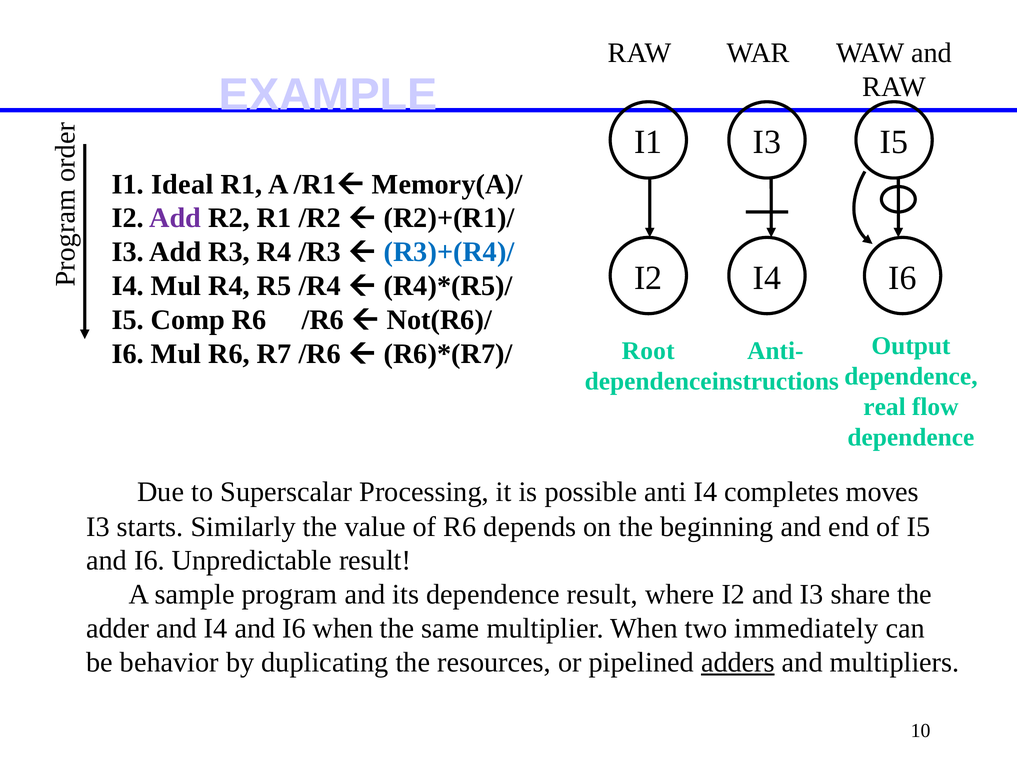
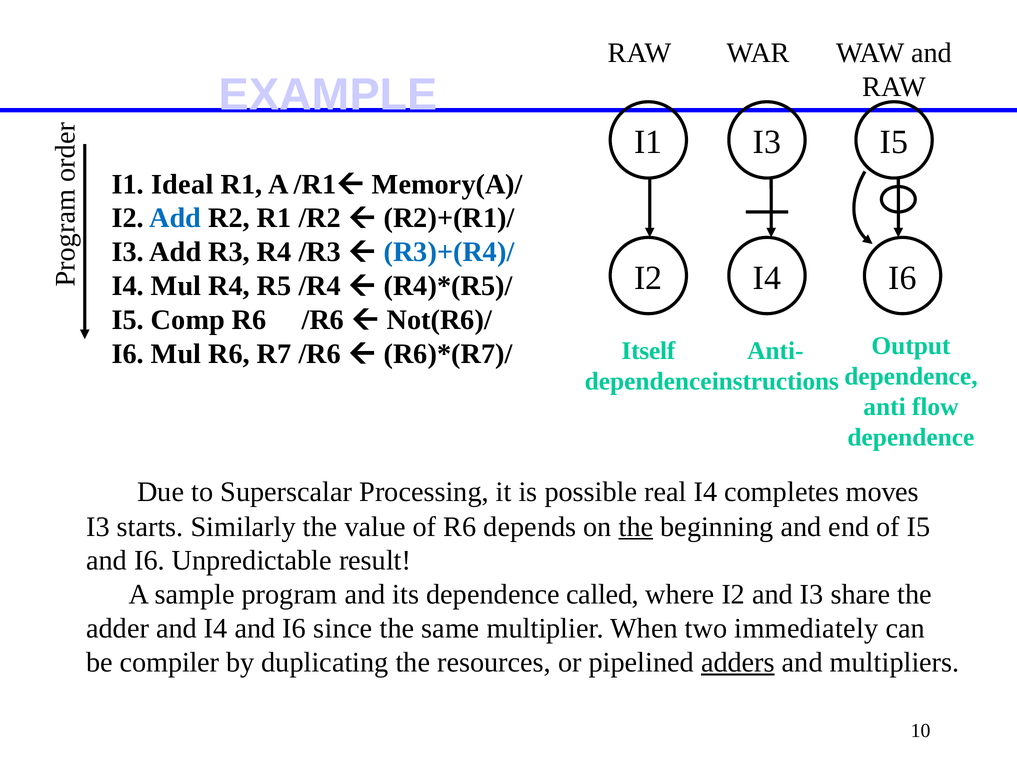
Add colour: purple -> blue (175, 218)
Root: Root -> Itself (648, 351)
real: real -> anti (885, 407)
anti: anti -> real (665, 492)
the underline: none -> present (636, 527)
dependence result: result -> called (603, 594)
I6 when: when -> since (343, 628)
behavior: behavior -> compiler (170, 662)
